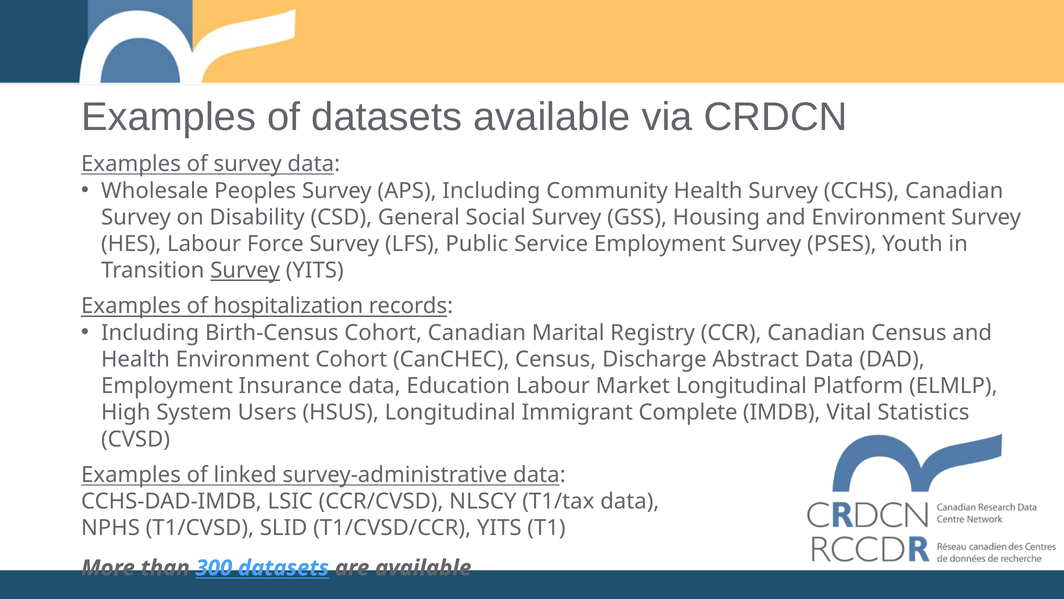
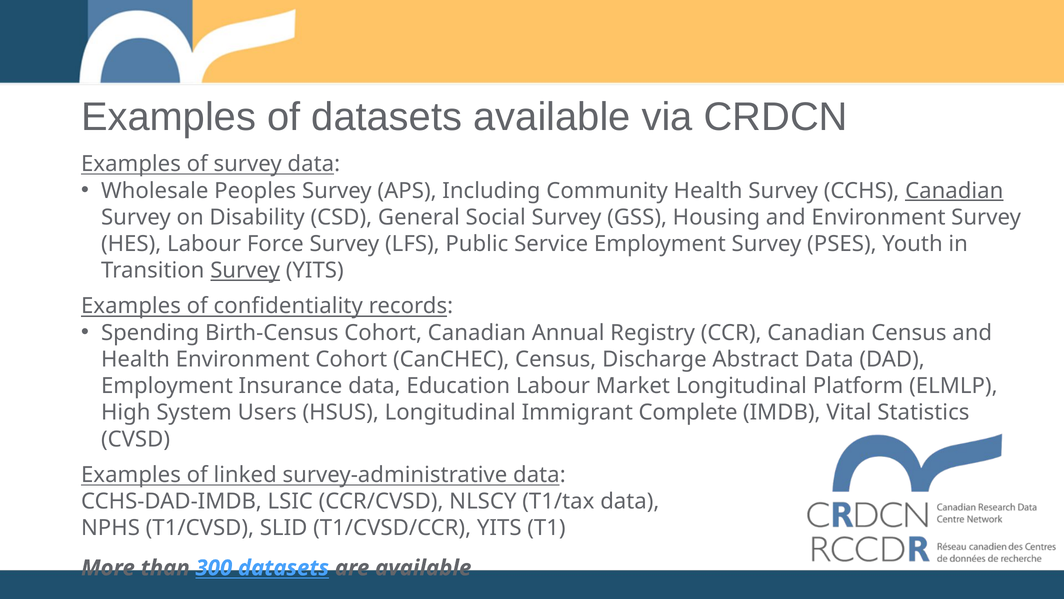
Canadian underline: none -> present (954, 191)
hospitalization: hospitalization -> confidentiality (288, 306)
Including: Including -> Spending (150, 332)
Marital: Marital -> Annual (568, 332)
